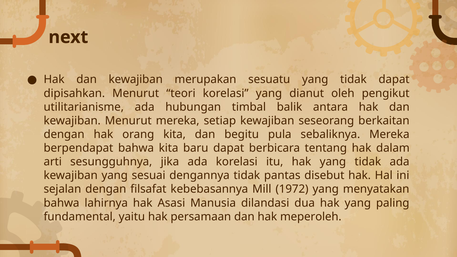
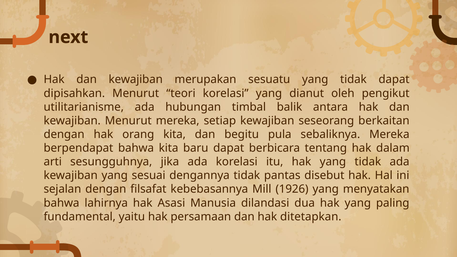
1972: 1972 -> 1926 (292, 189)
meperoleh: meperoleh -> ditetapkan (311, 217)
